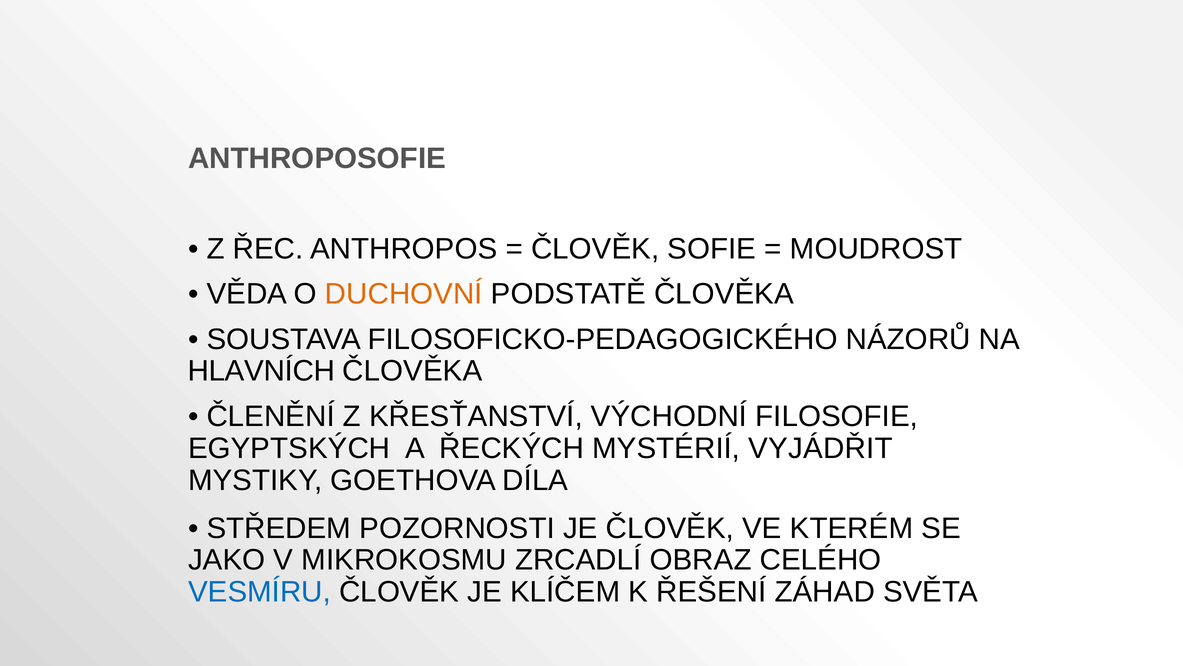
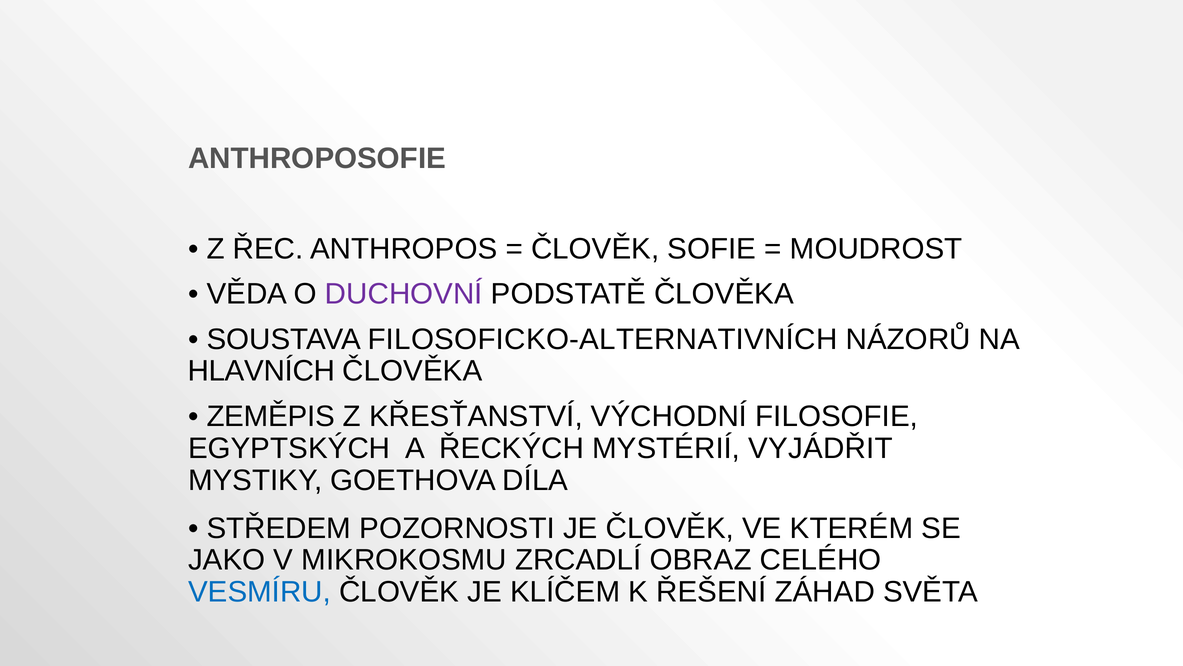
DUCHOVNÍ colour: orange -> purple (404, 294)
FILOSOFICKO-PEDAGOGICKÉHO: FILOSOFICKO-PEDAGOGICKÉHO -> FILOSOFICKO-ALTERNATIVNÍCH (603, 339)
ČLENĚNÍ: ČLENĚNÍ -> ZEMĚPIS (271, 416)
